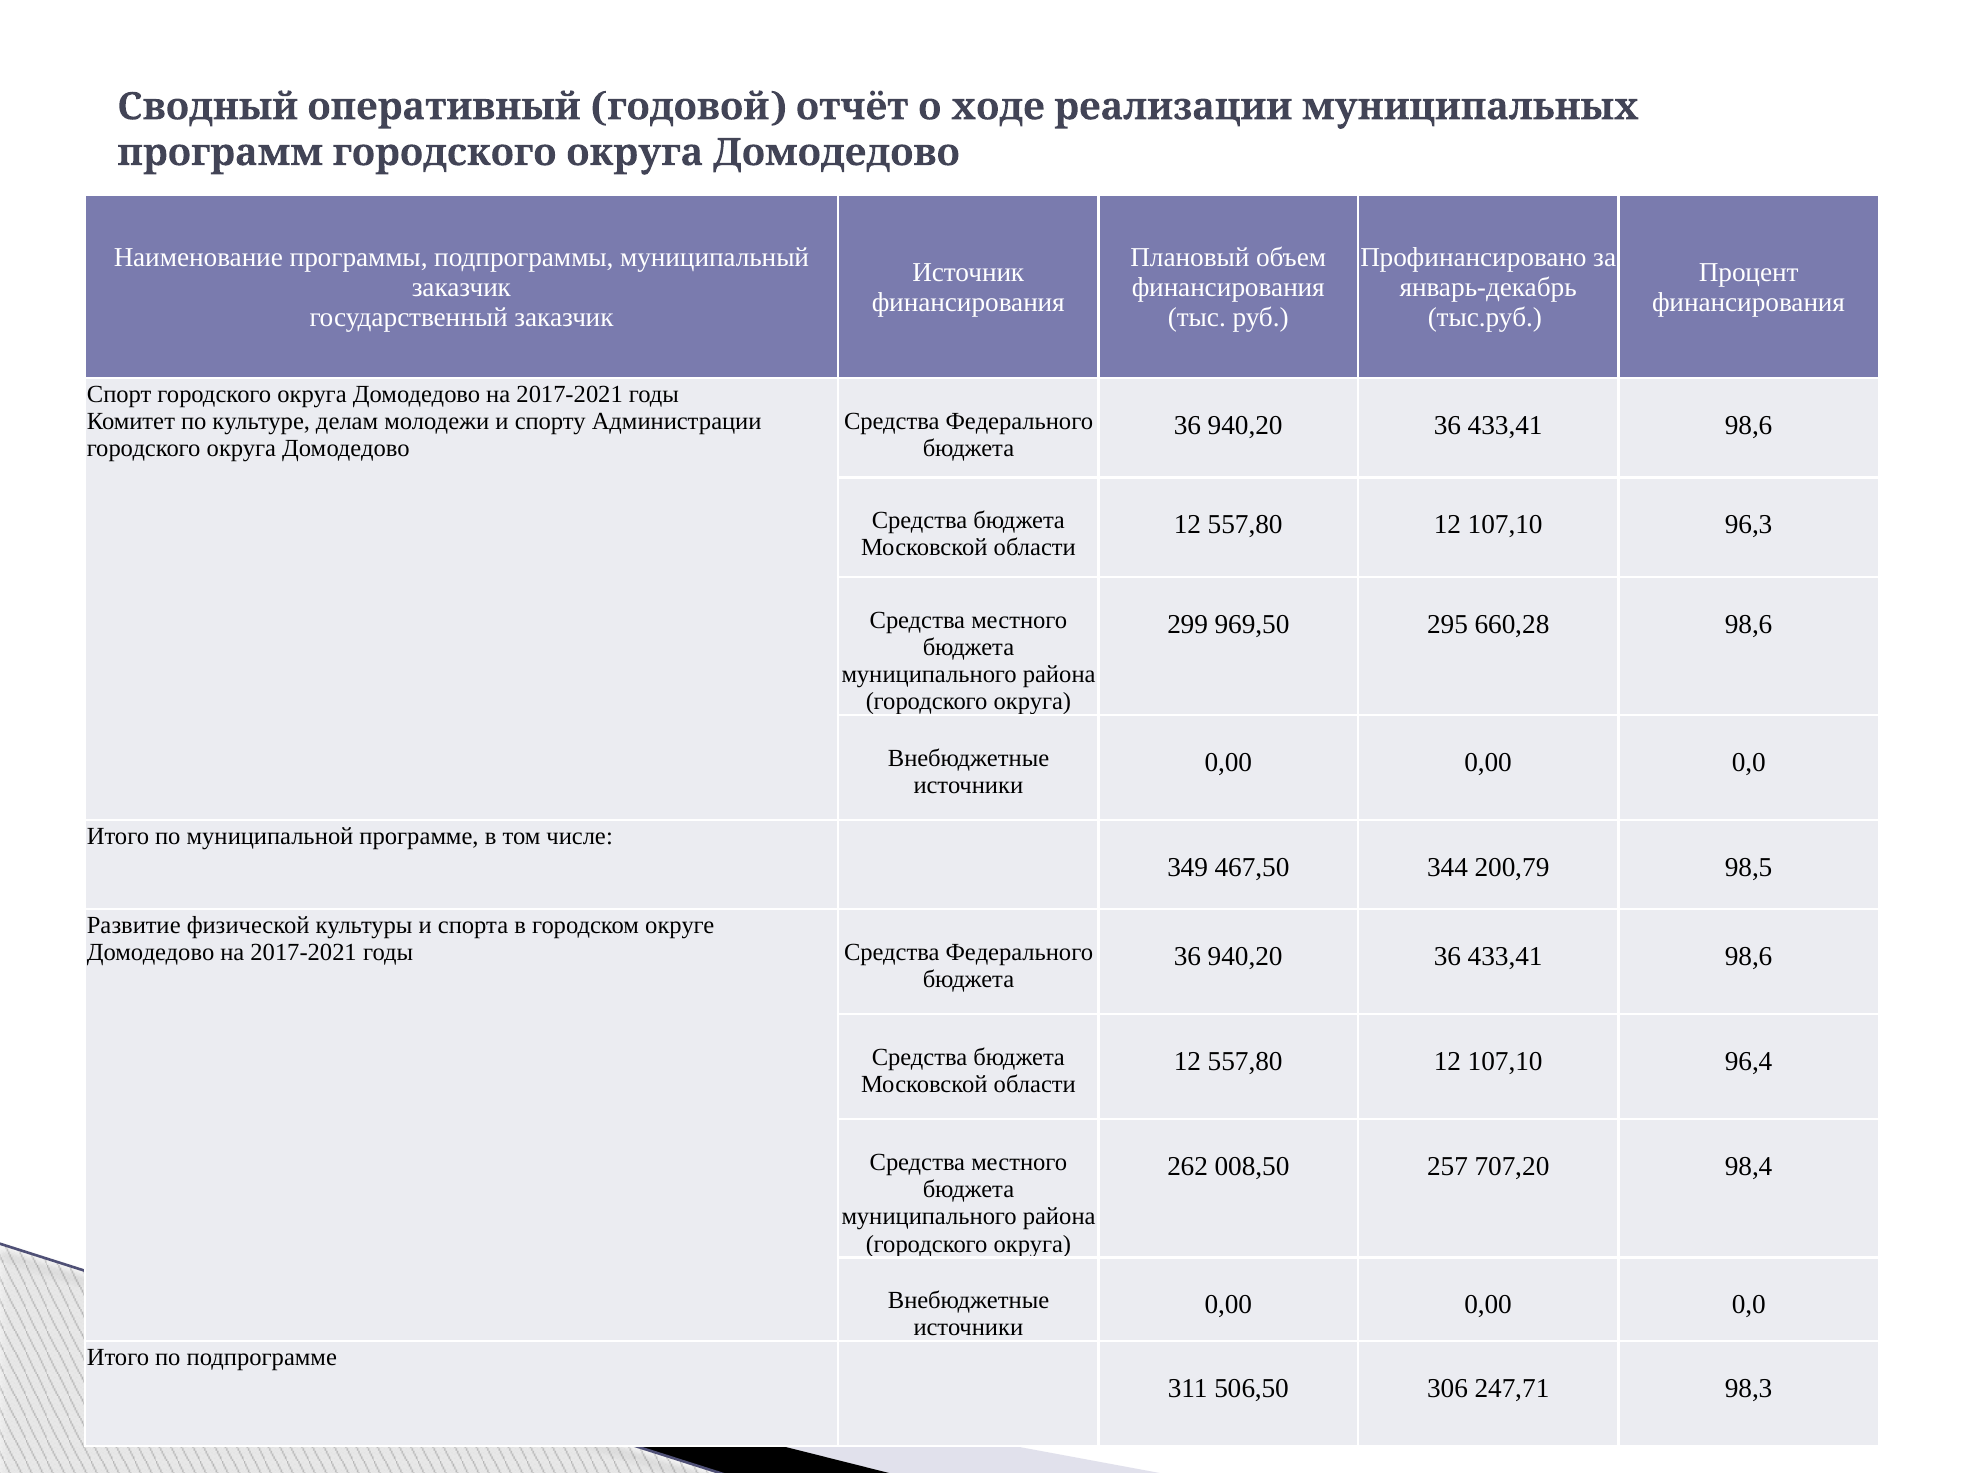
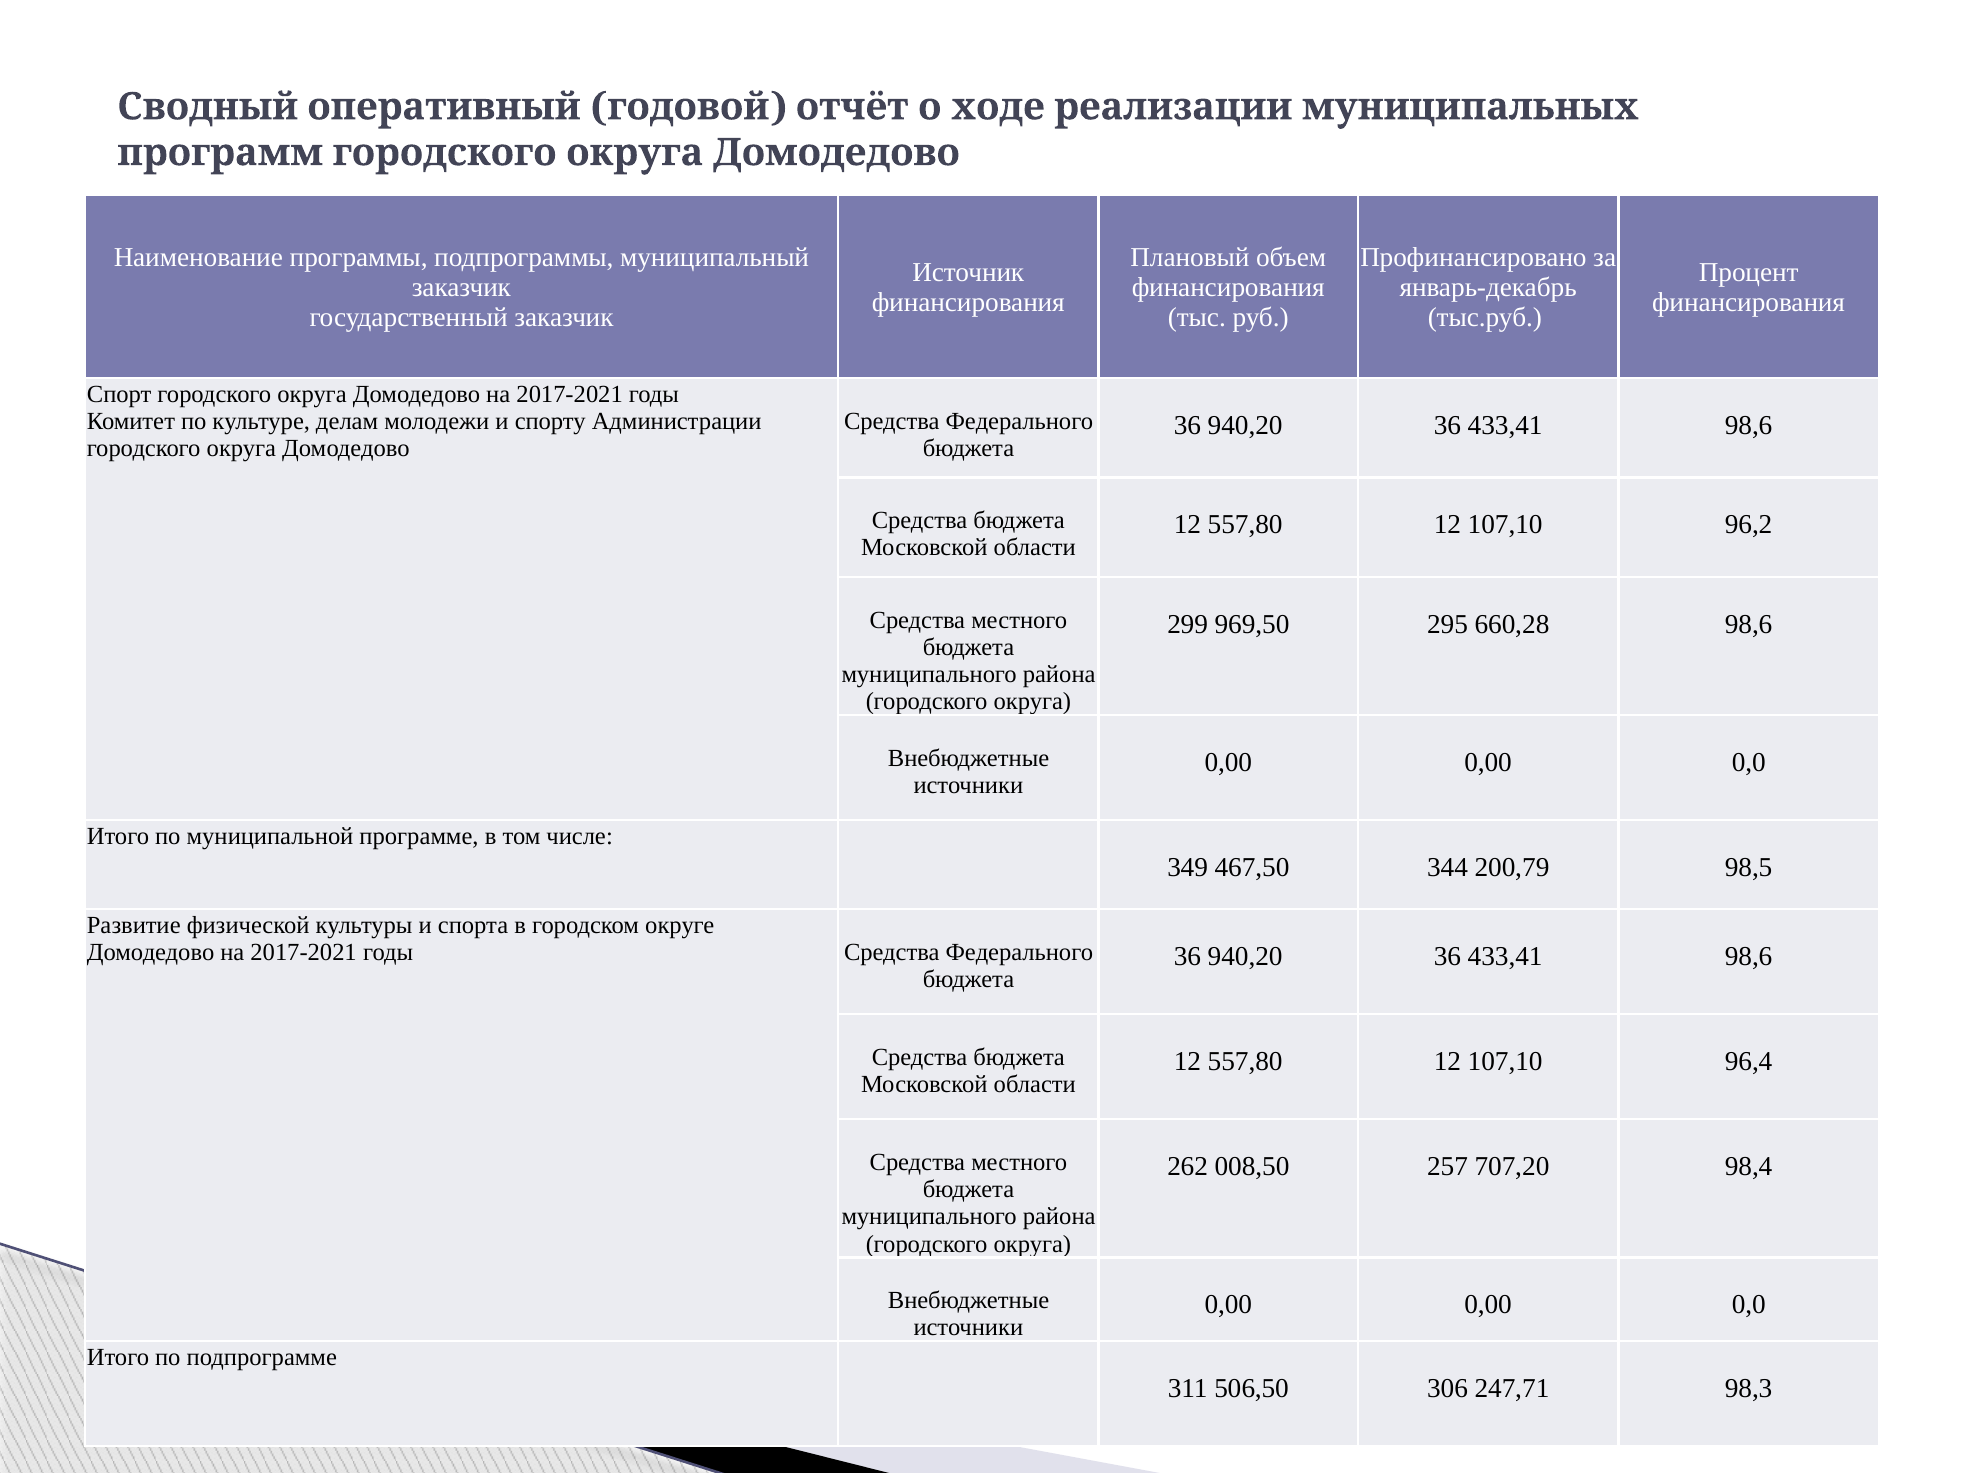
96,3: 96,3 -> 96,2 (1749, 525)
